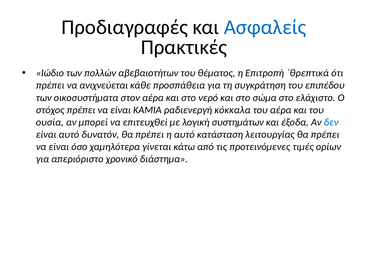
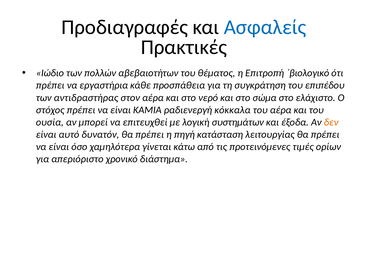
΄θρεπτικά: ΄θρεπτικά -> ΄βιολογικό (308, 73)
ανιχνεύεται: ανιχνεύεται -> εργαστήρια (104, 85)
οικοσυστήματα: οικοσυστήματα -> αντιδραστήρας (86, 98)
δεν colour: blue -> orange (331, 122)
η αυτό: αυτό -> πηγή (184, 134)
